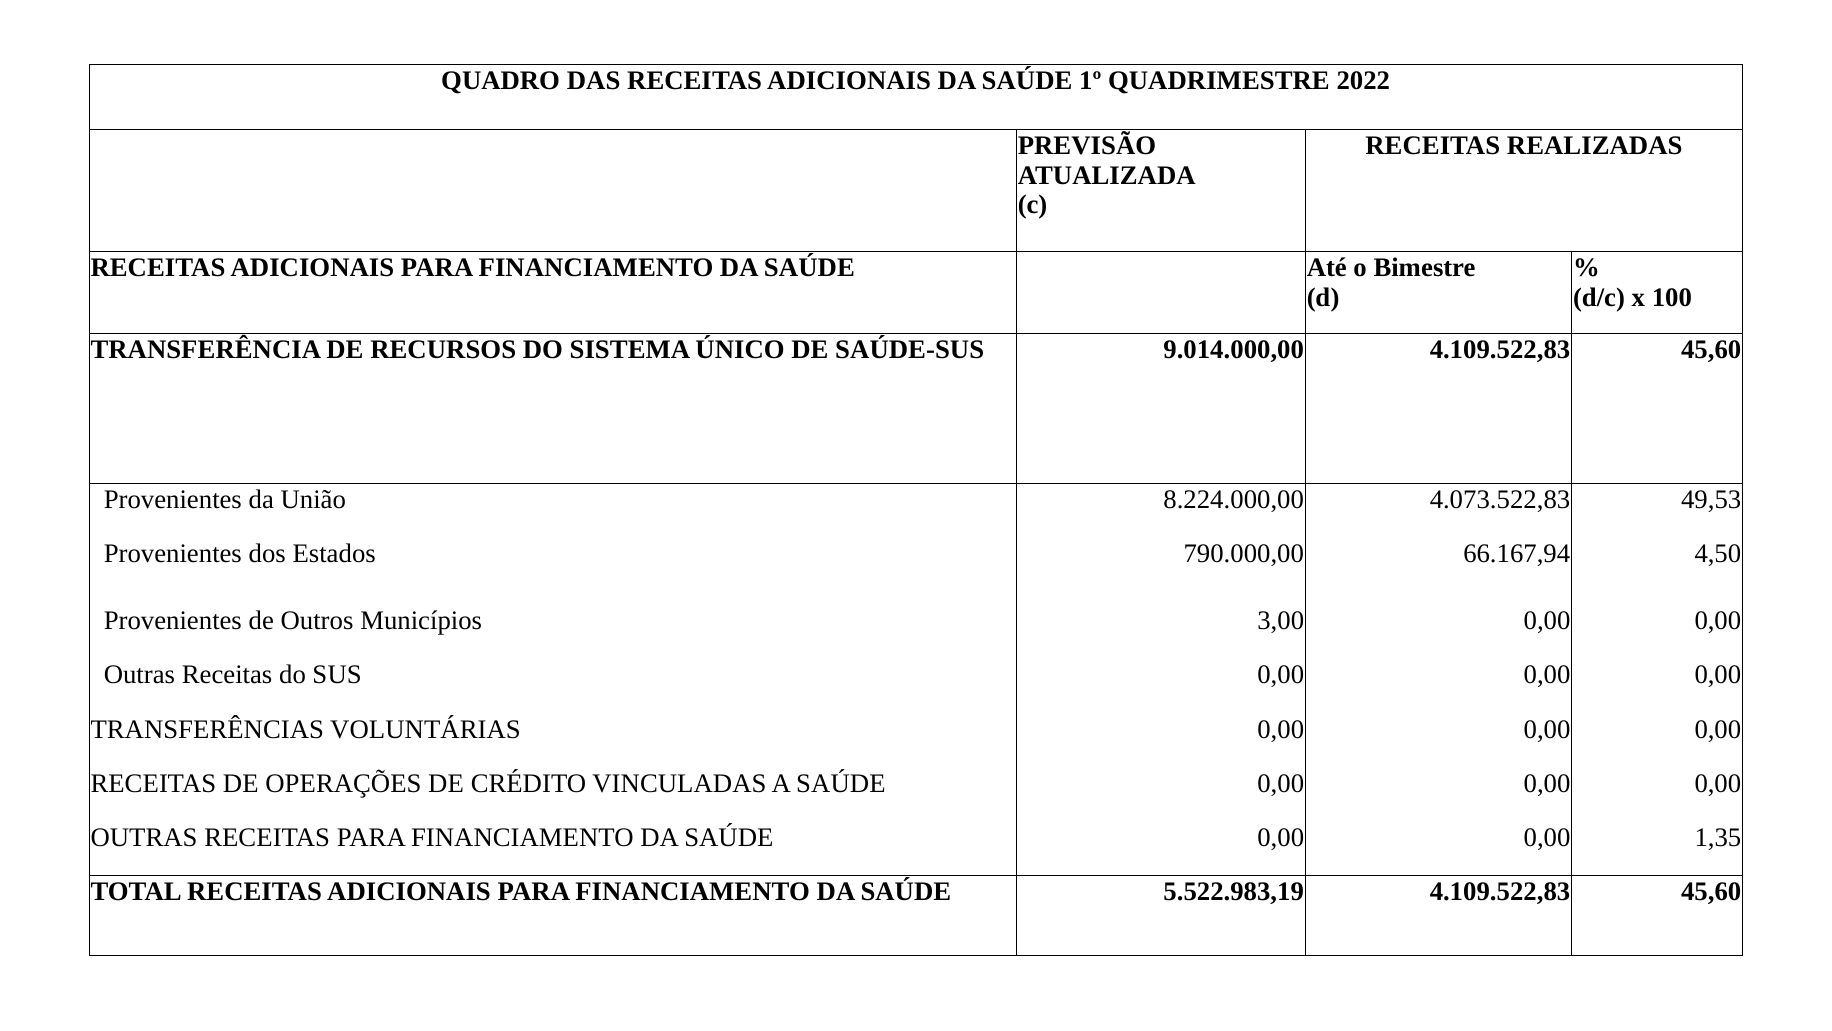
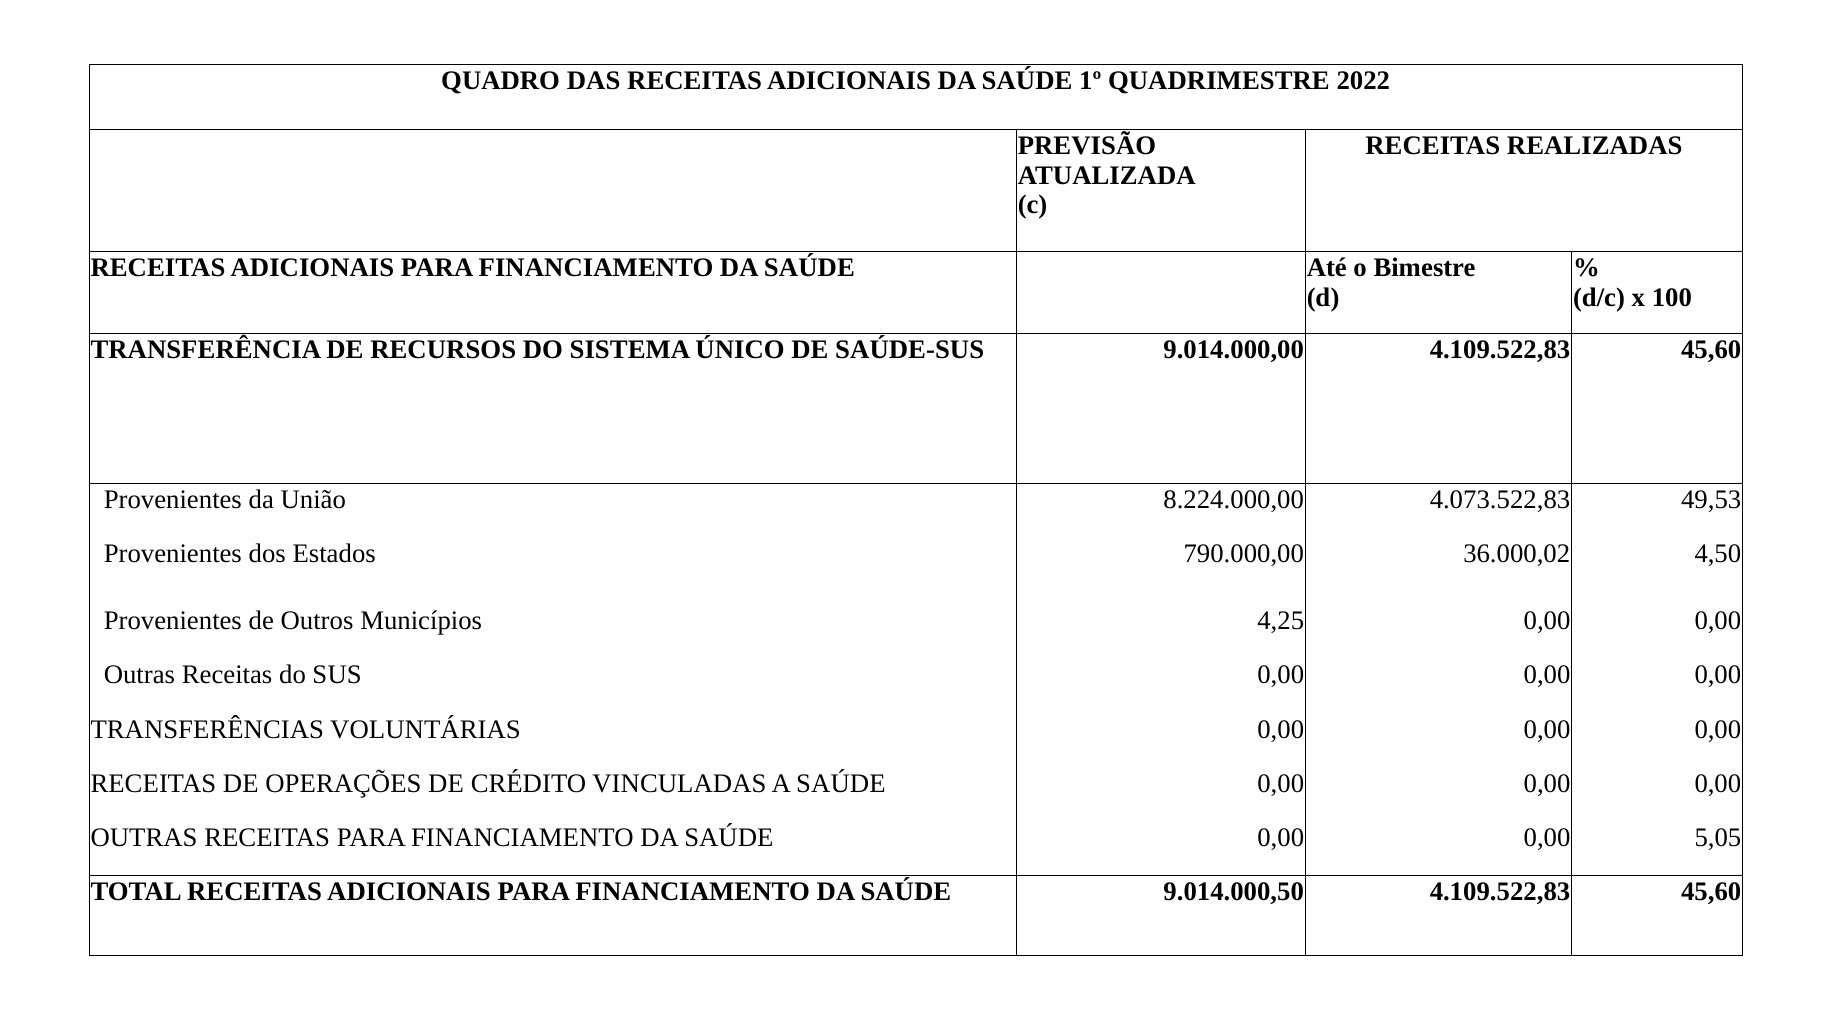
66.167,94: 66.167,94 -> 36.000,02 (1517, 554)
3,00: 3,00 -> 4,25 (1281, 621)
1,35: 1,35 -> 5,05 (1718, 838)
5.522.983,19: 5.522.983,19 -> 9.014.000,50 (1234, 892)
